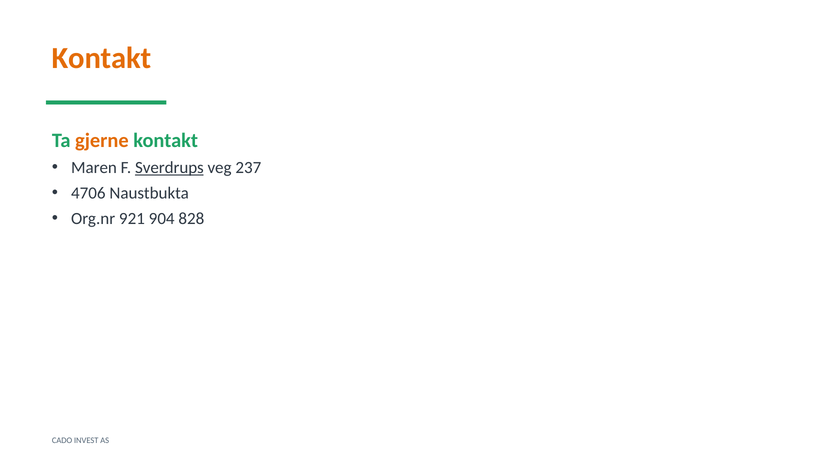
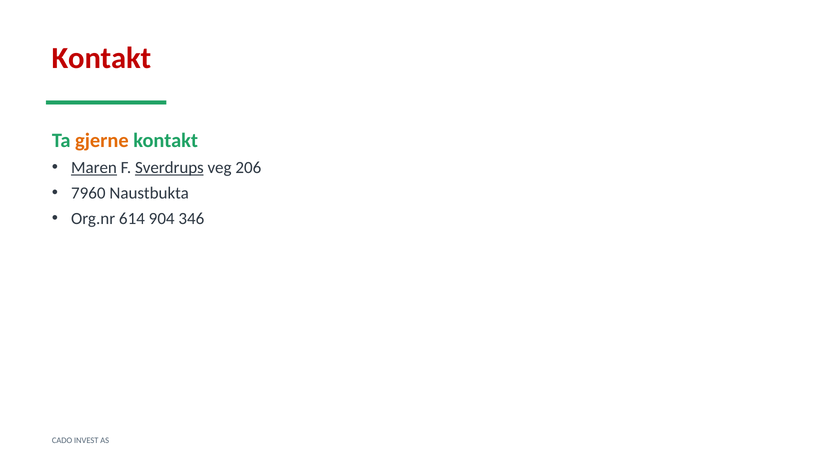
Kontakt colour: orange -> red (102, 58)
Maren underline: none -> present (94, 168)
237: 237 -> 206 (248, 168)
4706: 4706 -> 7960 (88, 193)
921: 921 -> 614 (132, 219)
828: 828 -> 346 (191, 219)
